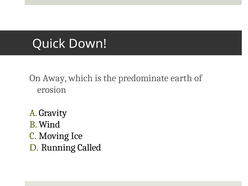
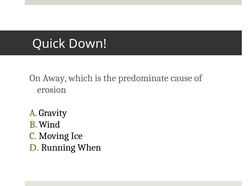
earth: earth -> cause (181, 78)
Called: Called -> When (89, 148)
